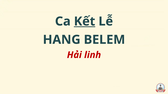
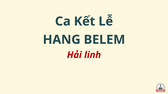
Kết underline: present -> none (85, 21)
